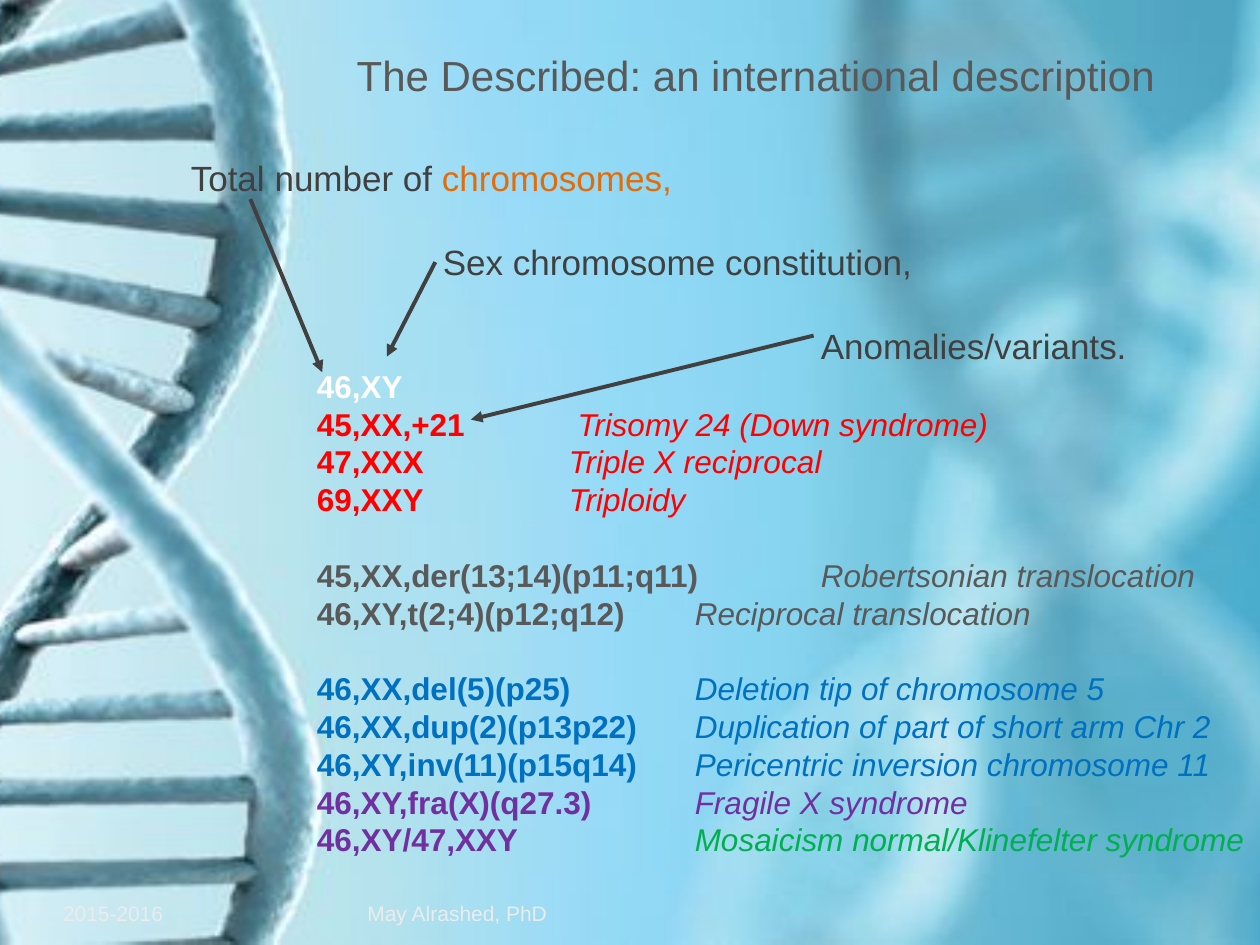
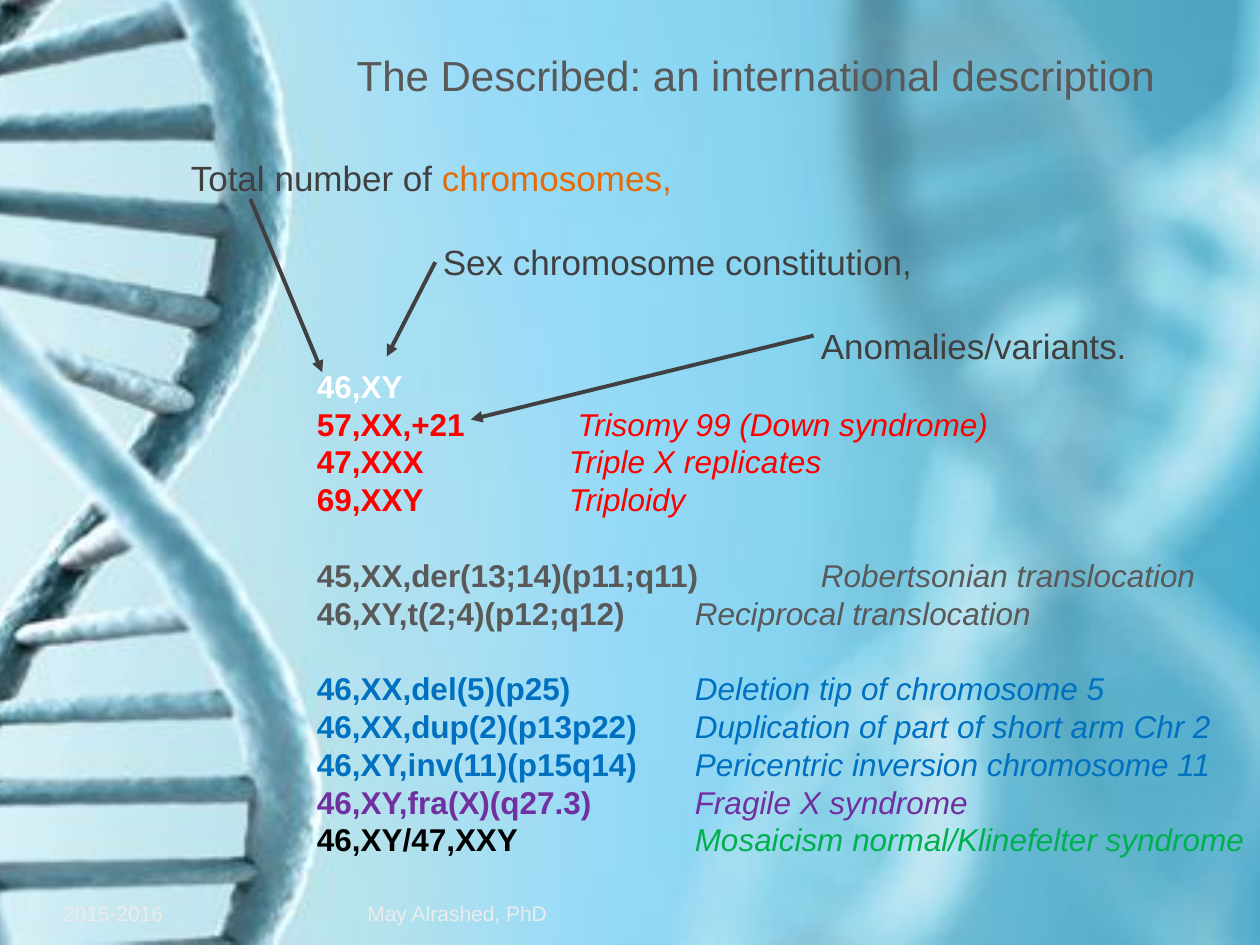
45,XX,+21: 45,XX,+21 -> 57,XX,+21 (391, 426)
24: 24 -> 99 (713, 426)
X reciprocal: reciprocal -> replicates (753, 463)
46,XY/47,XXY colour: purple -> black (417, 841)
